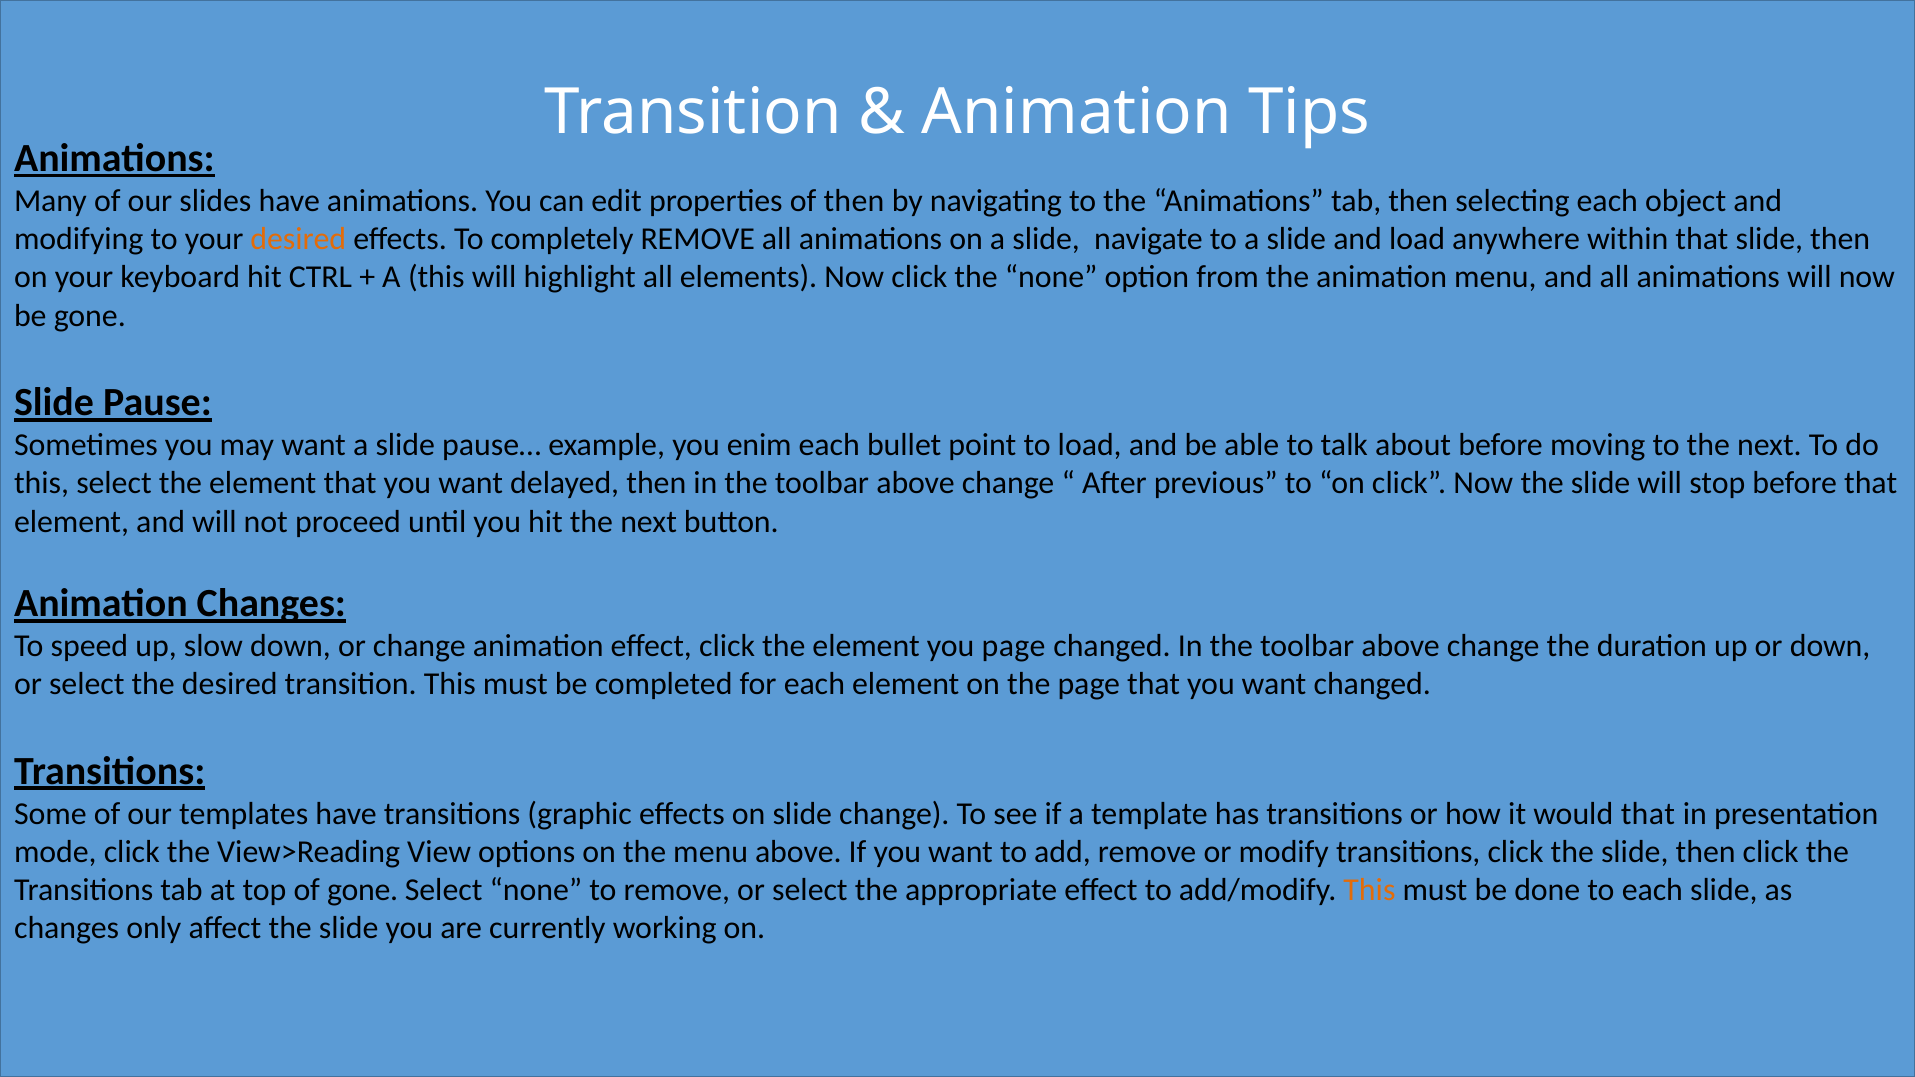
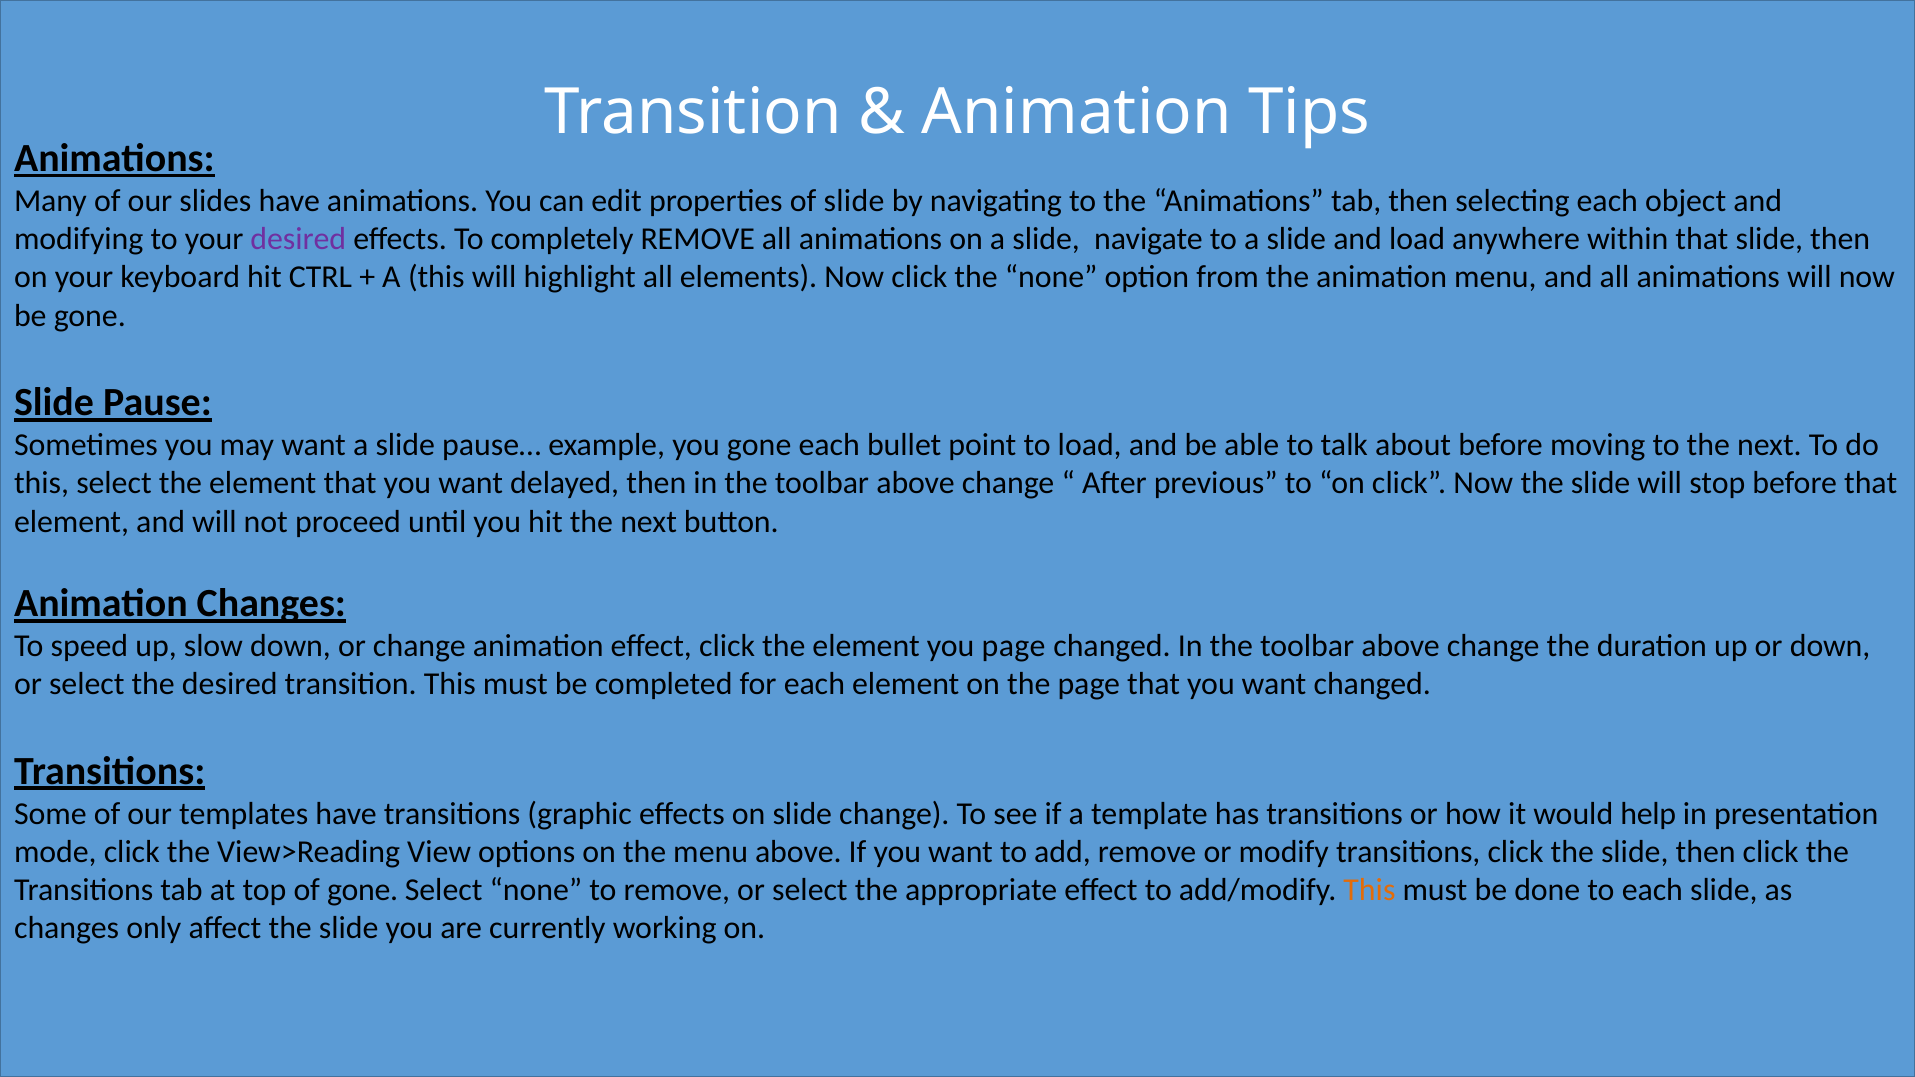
of then: then -> slide (854, 201)
desired colour: orange -> purple (298, 239)
you enim: enim -> gone (759, 445)
would that: that -> help (1648, 814)
